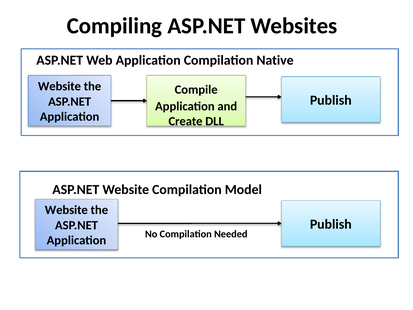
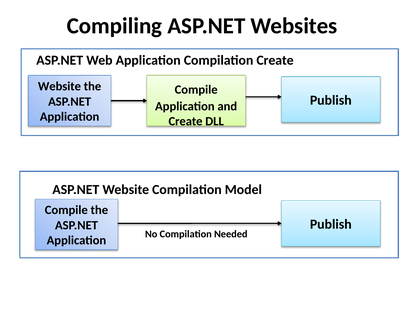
Compilation Native: Native -> Create (275, 60)
Website: Website -> Compile (66, 210)
